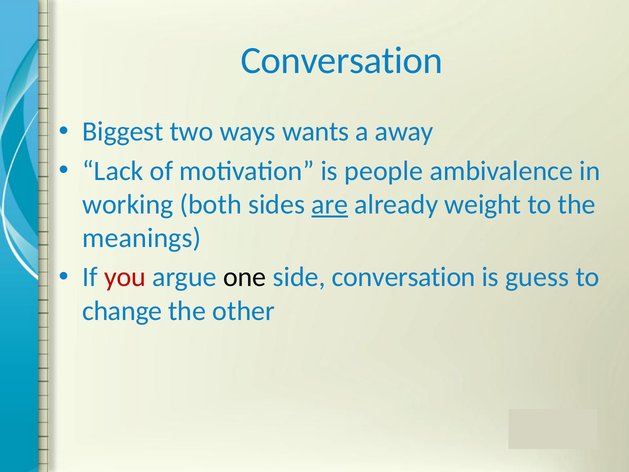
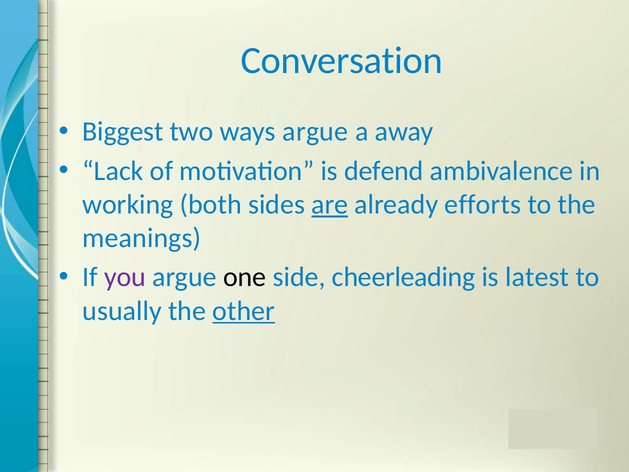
ways wants: wants -> argue (315, 132)
people: people -> defend (384, 171)
weight: weight -> efforts (483, 204)
you colour: red -> purple (125, 277)
side conversation: conversation -> cheerleading (404, 277)
guess: guess -> latest (537, 277)
change: change -> usually (122, 311)
other underline: none -> present (244, 311)
